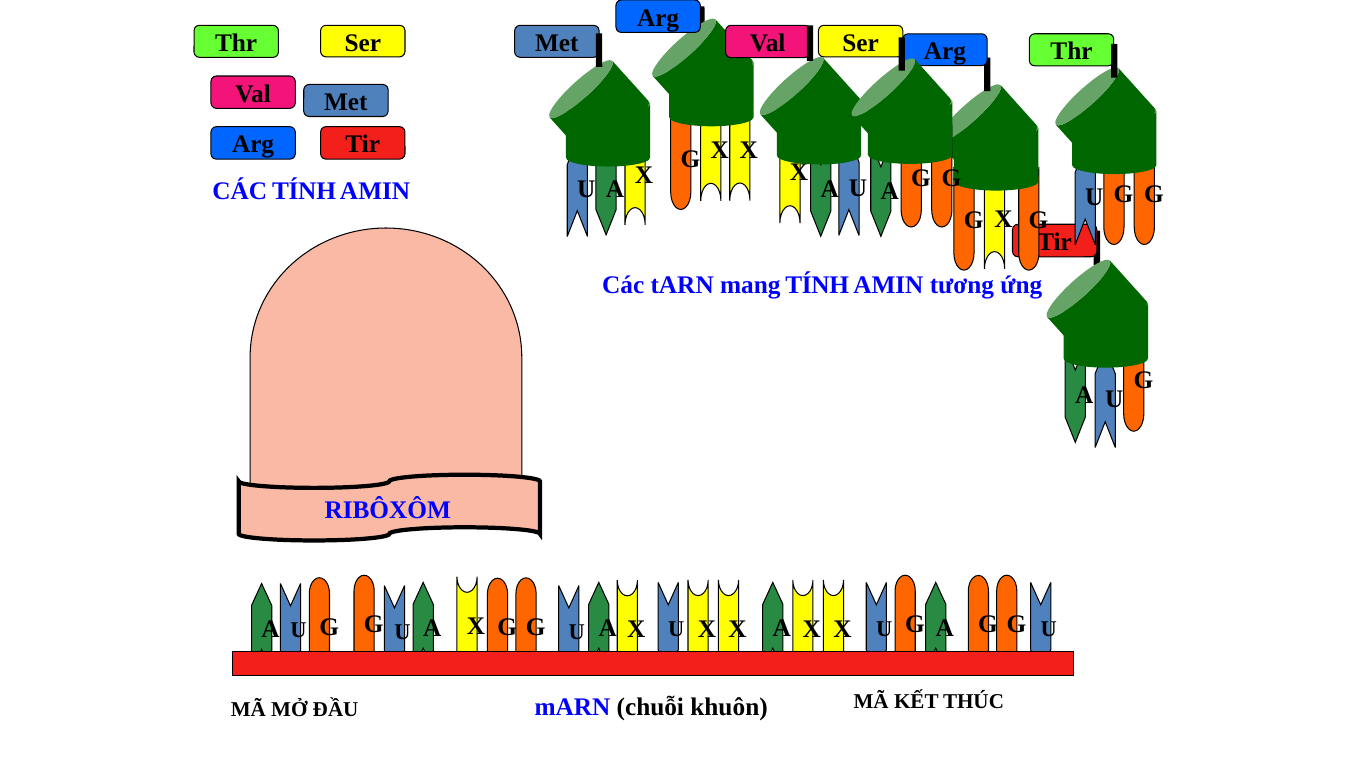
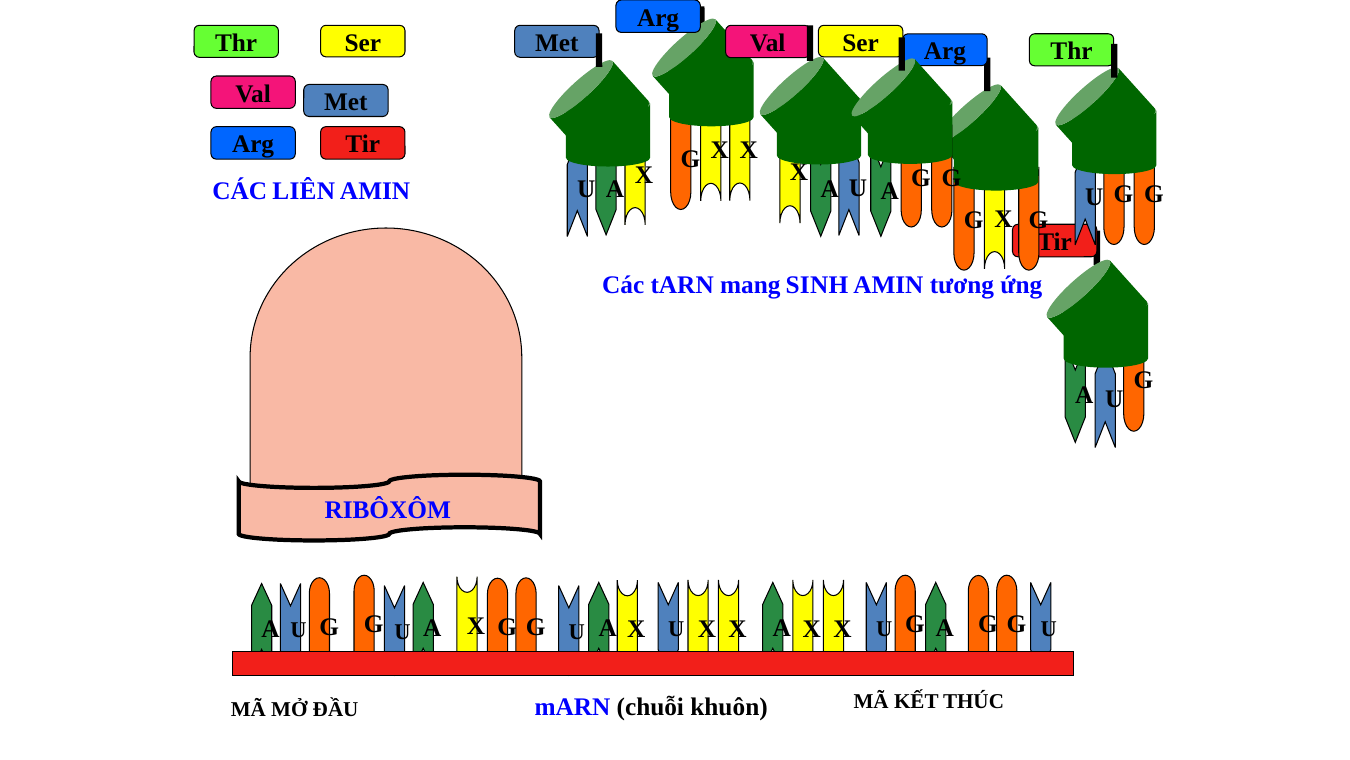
CÁC TÍNH: TÍNH -> LIÊN (304, 191)
mang TÍNH: TÍNH -> SINH (817, 285)
